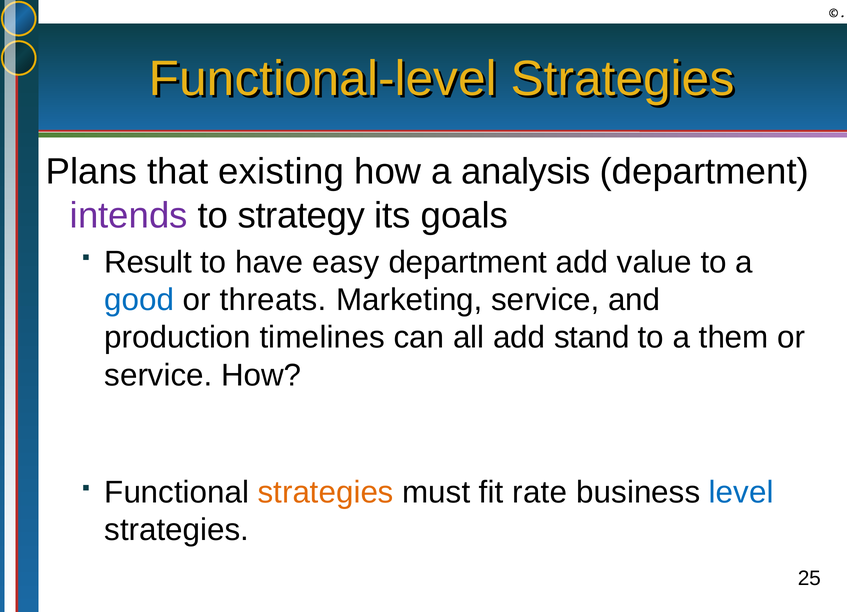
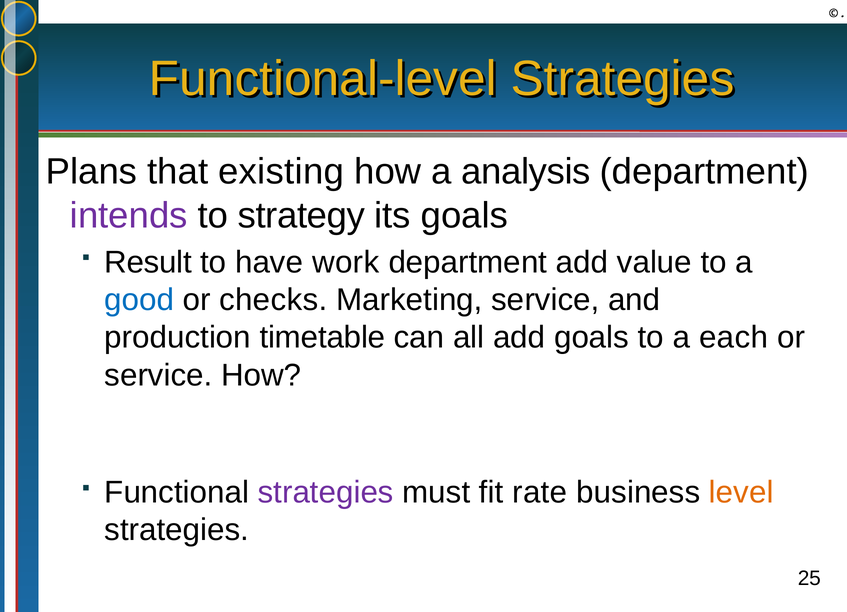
easy: easy -> work (346, 262)
threats: threats -> checks (273, 300)
timelines: timelines -> timetable (322, 337)
add stand: stand -> goals (592, 337)
them: them -> each (734, 337)
strategies colour: orange -> purple (326, 492)
level colour: blue -> orange (741, 492)
